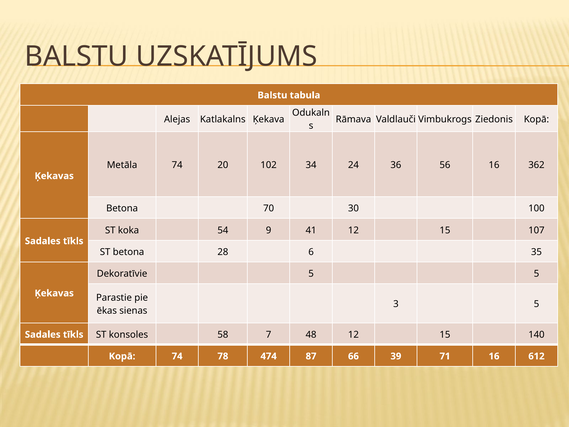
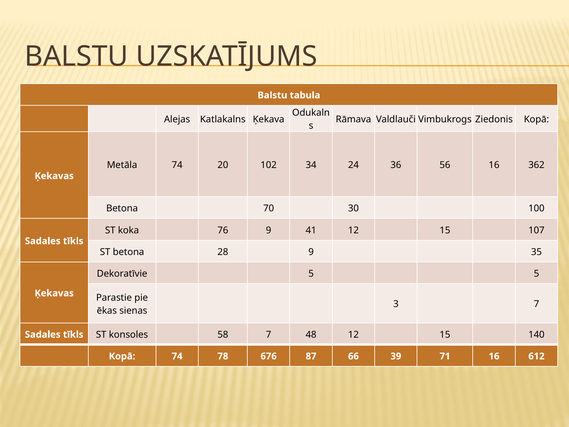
54: 54 -> 76 (223, 230)
28 6: 6 -> 9 (311, 252)
3 5: 5 -> 7 (536, 304)
474: 474 -> 676 (269, 356)
